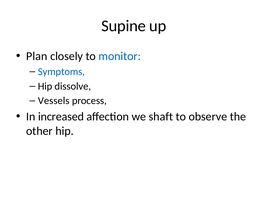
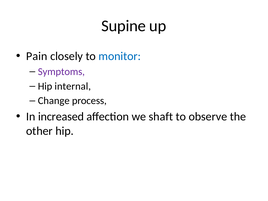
Plan: Plan -> Pain (37, 56)
Symptoms colour: blue -> purple (61, 72)
dissolve: dissolve -> internal (73, 86)
Vessels: Vessels -> Change (54, 101)
